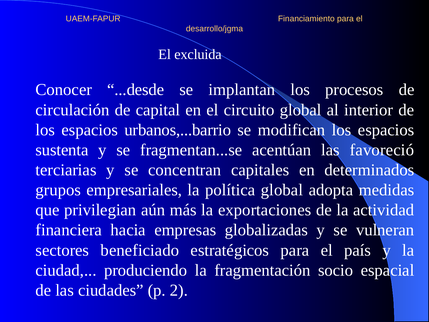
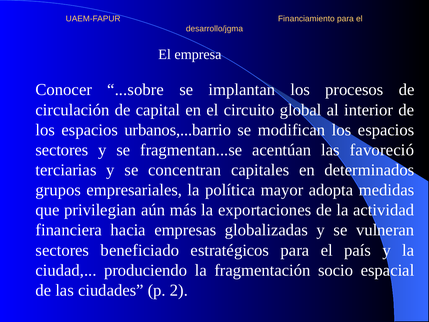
excluida: excluida -> empresa (198, 54)
...desde: ...desde -> ...sobre (136, 90)
sustenta: sustenta -> sectores (62, 150)
política global: global -> mayor (282, 190)
